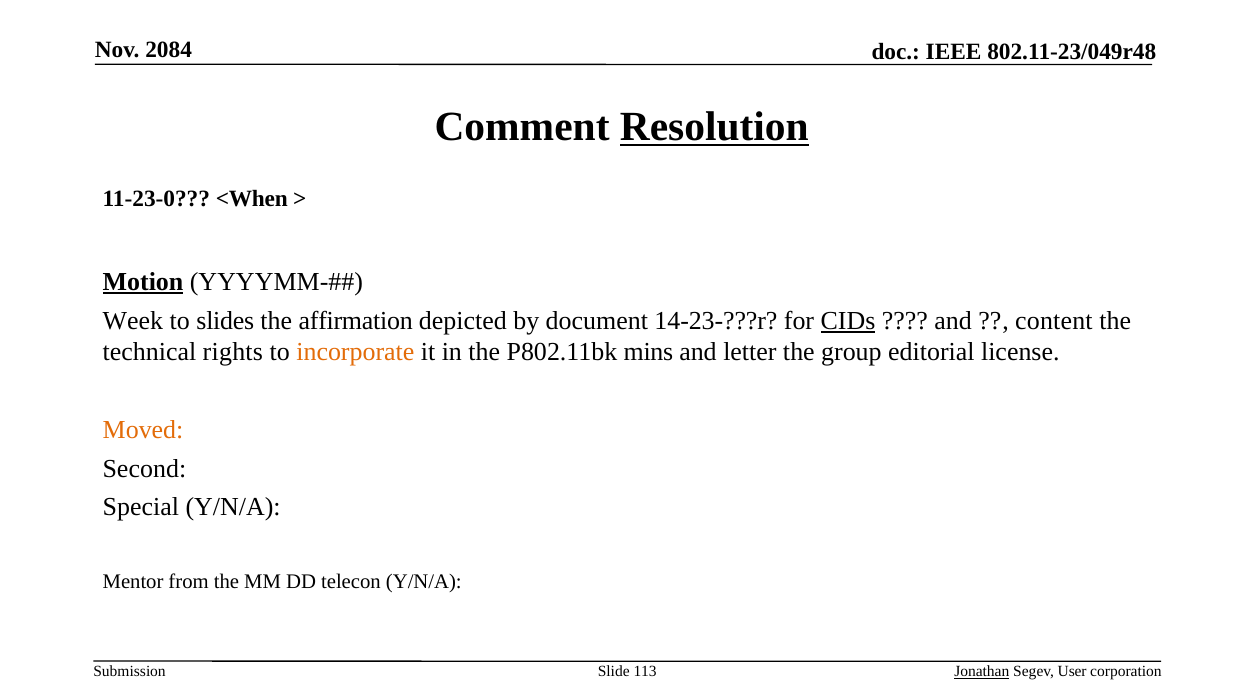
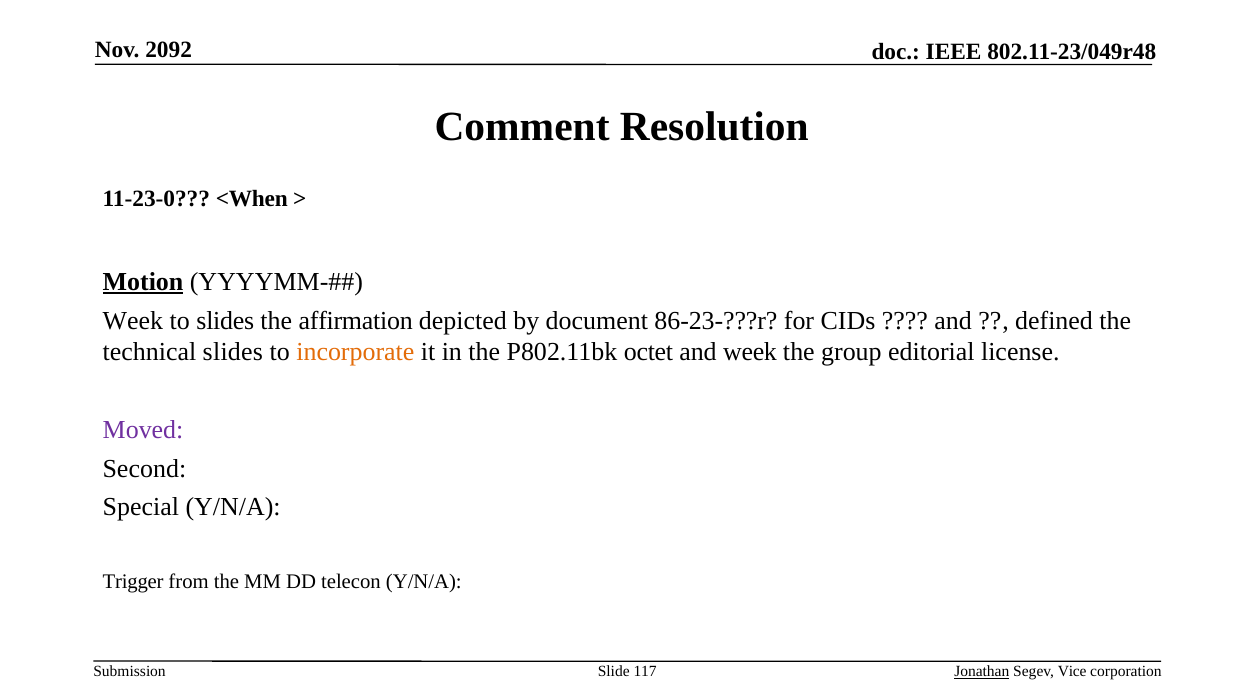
2084: 2084 -> 2092 (169, 49)
Resolution underline: present -> none (714, 127)
14-23-???r: 14-23-???r -> 86-23-???r (716, 321)
CIDs underline: present -> none (848, 321)
content: content -> defined (1054, 321)
technical rights: rights -> slides (233, 352)
mins: mins -> octet (648, 352)
and letter: letter -> week (750, 352)
Moved colour: orange -> purple (143, 429)
Mentor: Mentor -> Trigger (133, 582)
113: 113 -> 117 (645, 671)
User: User -> Vice (1072, 671)
